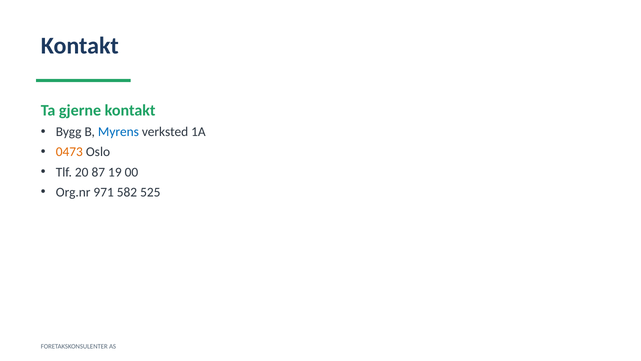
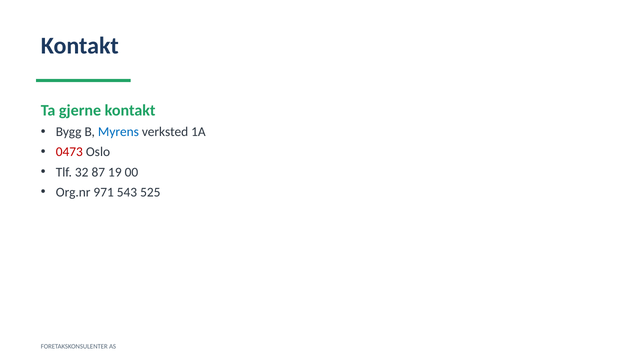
0473 colour: orange -> red (69, 152)
20: 20 -> 32 (82, 172)
582: 582 -> 543 (127, 192)
